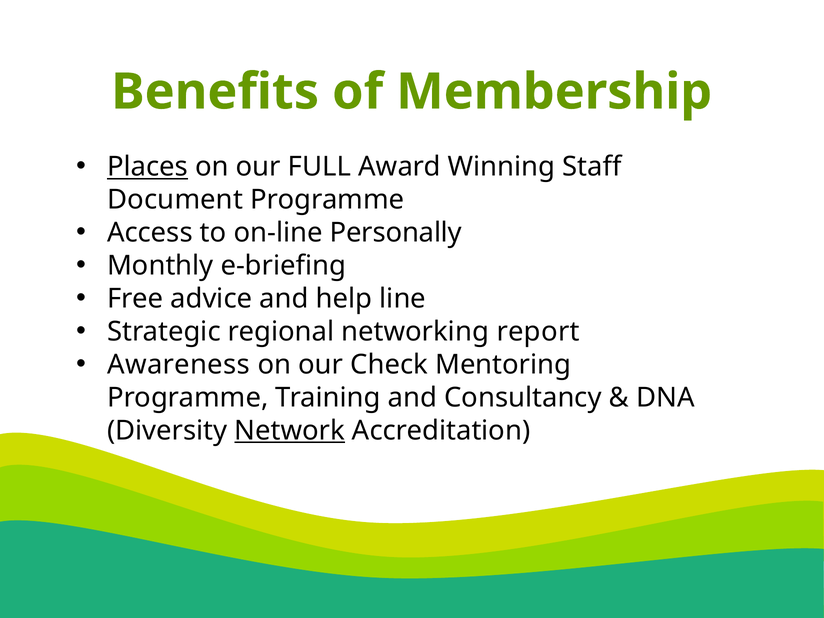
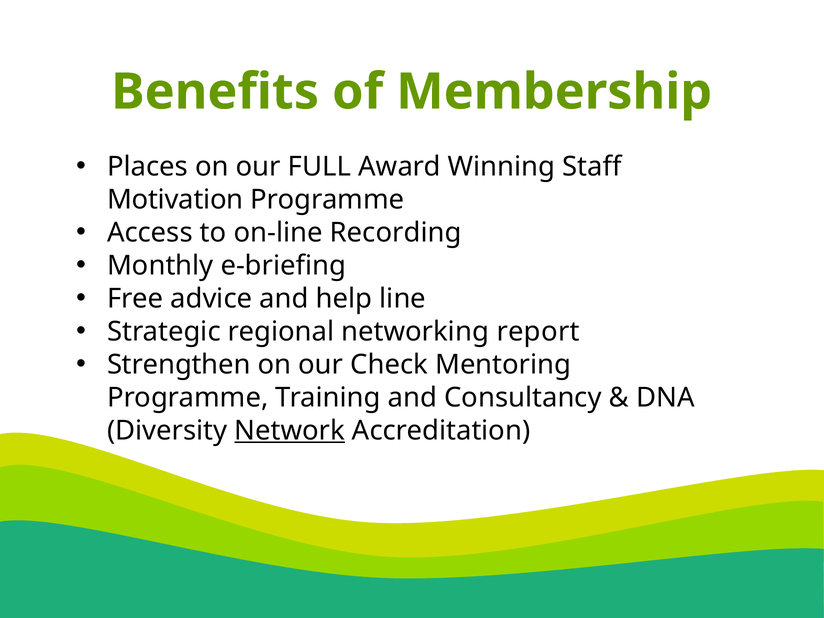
Places underline: present -> none (148, 167)
Document: Document -> Motivation (175, 200)
Personally: Personally -> Recording (396, 233)
Awareness: Awareness -> Strengthen (179, 365)
